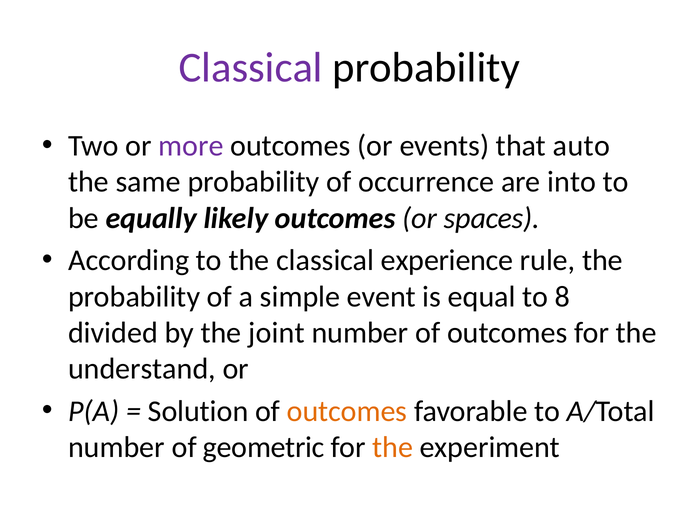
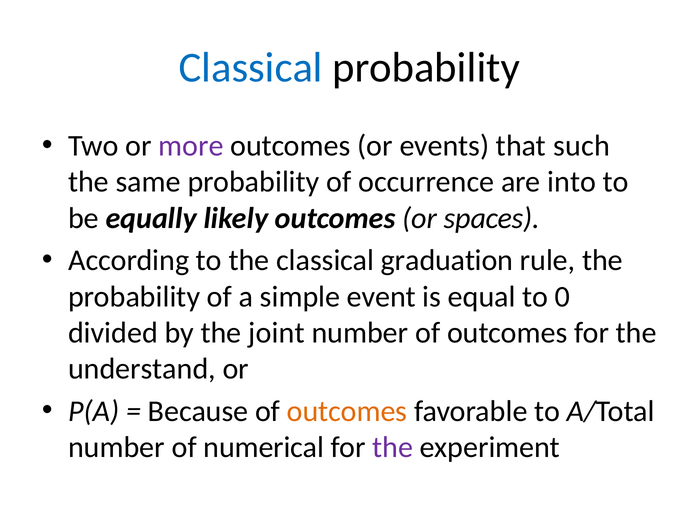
Classical colour: purple -> blue (251, 68)
auto: auto -> such (582, 146)
experience: experience -> graduation (447, 261)
8: 8 -> 0 (563, 297)
Solution: Solution -> Because (198, 411)
geometric: geometric -> numerical (264, 447)
the colour: orange -> purple (393, 447)
